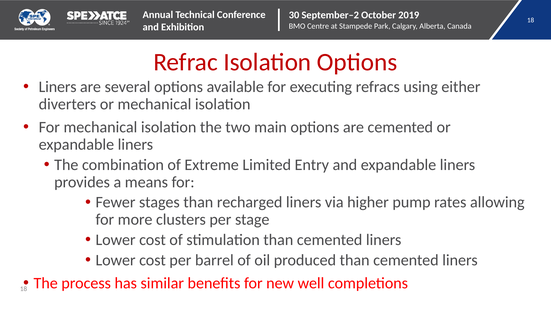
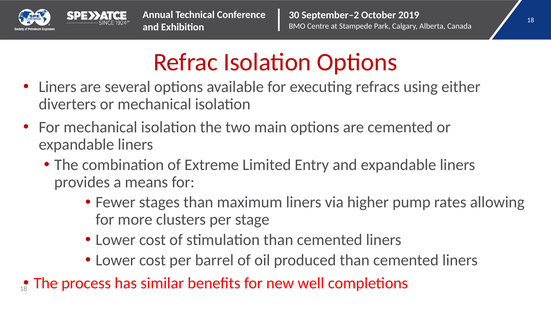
recharged: recharged -> maximum (250, 202)
